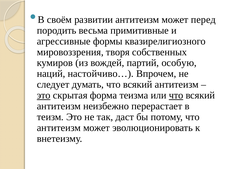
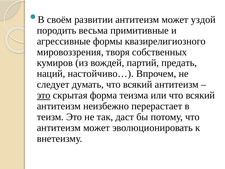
перед: перед -> уздой (203, 20)
особую: особую -> предать (179, 63)
что underline: present -> none (176, 95)
